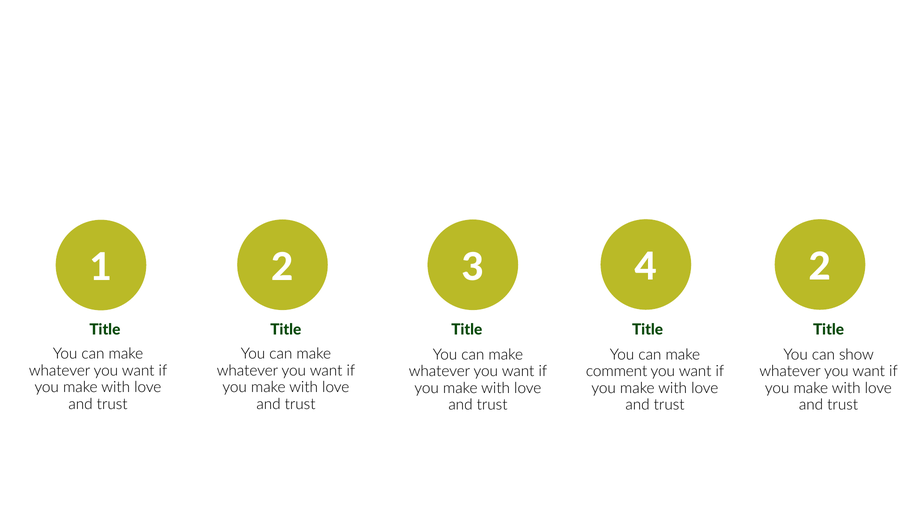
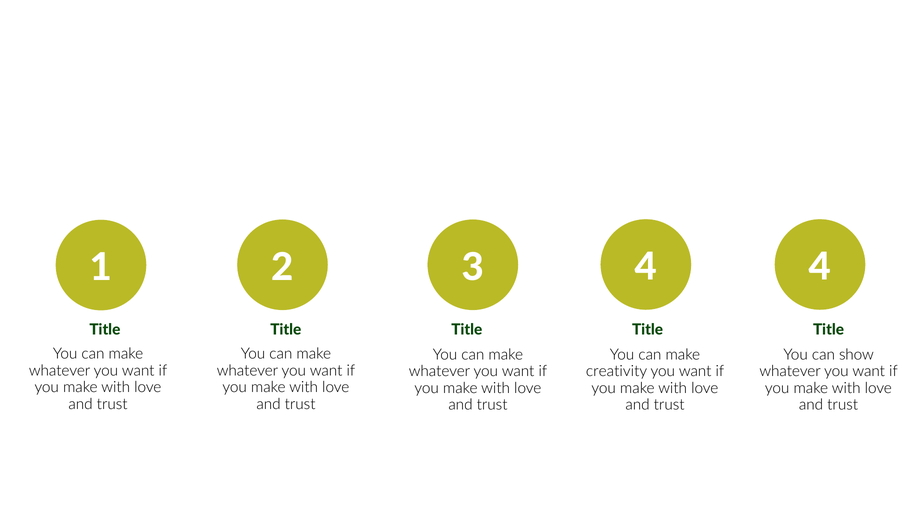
4 2: 2 -> 4 (820, 267)
comment: comment -> creativity (616, 371)
